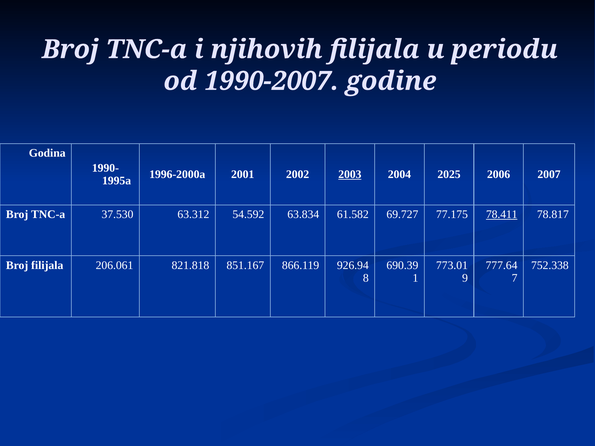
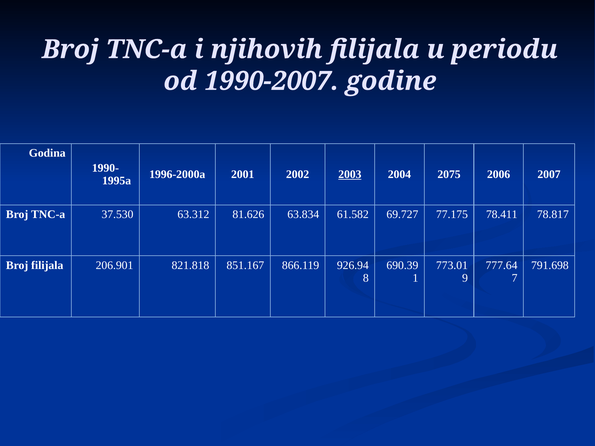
2025: 2025 -> 2075 (449, 175)
54.592: 54.592 -> 81.626 (248, 215)
78.411 underline: present -> none (502, 215)
206.061: 206.061 -> 206.901 (115, 265)
752.338: 752.338 -> 791.698 (550, 265)
